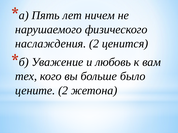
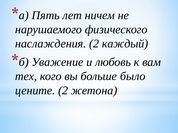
ценится: ценится -> каждый (125, 44)
